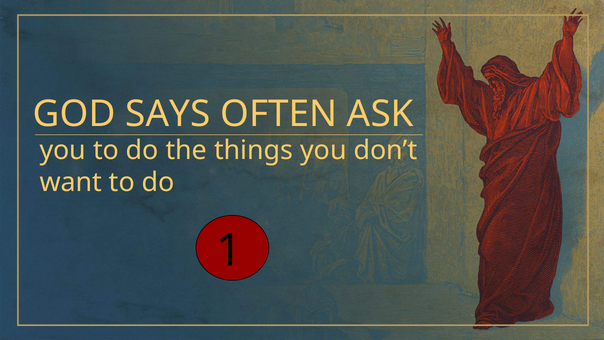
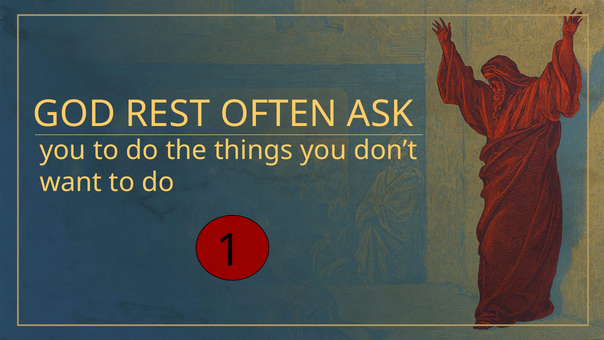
SAYS: SAYS -> REST (168, 114)
